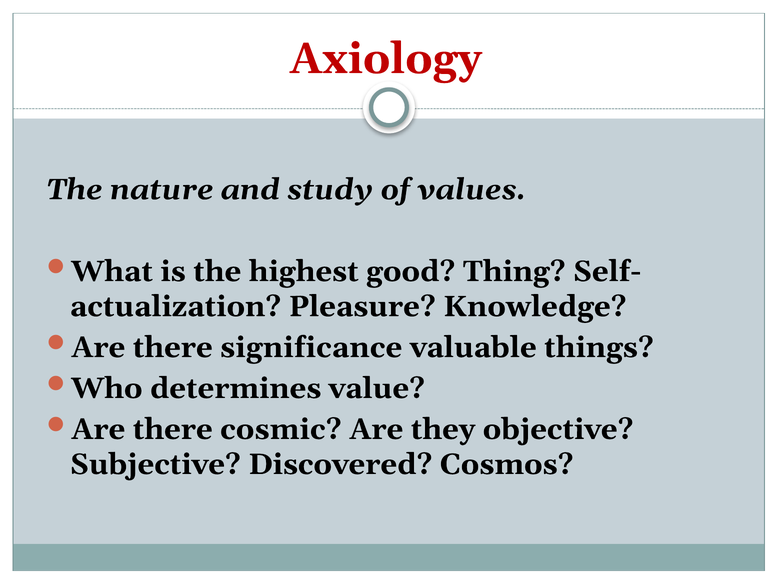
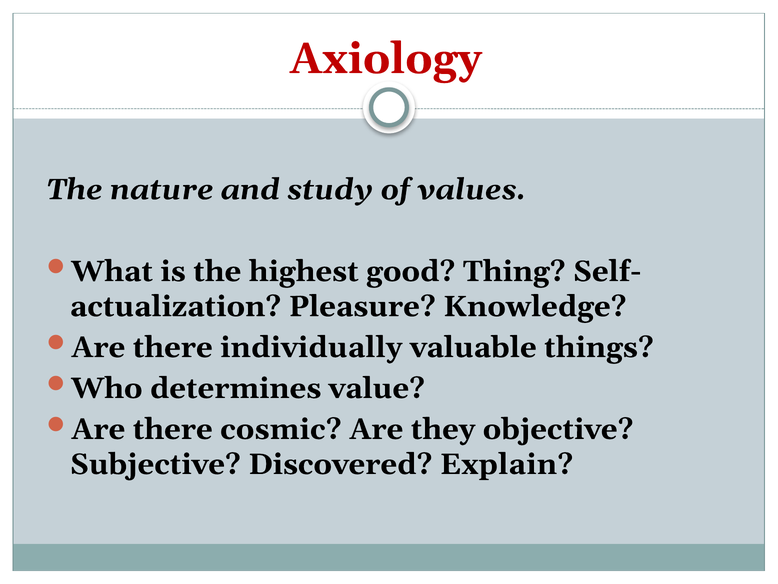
significance: significance -> individually (311, 347)
Cosmos: Cosmos -> Explain (507, 464)
